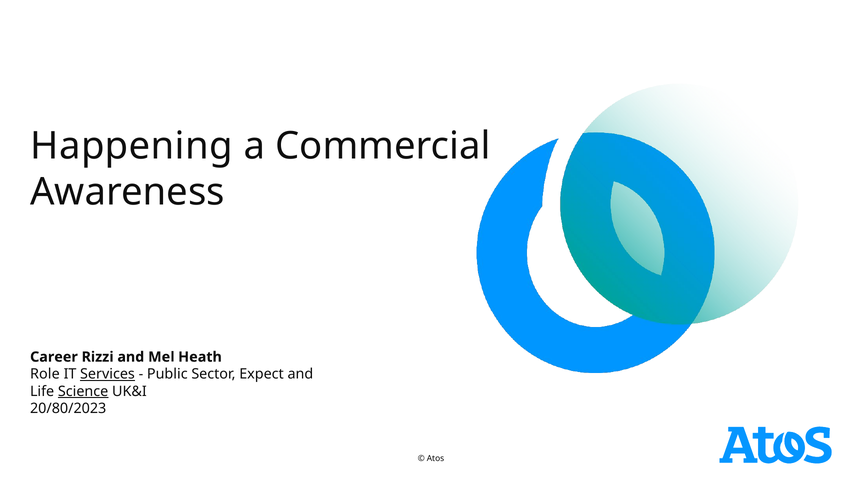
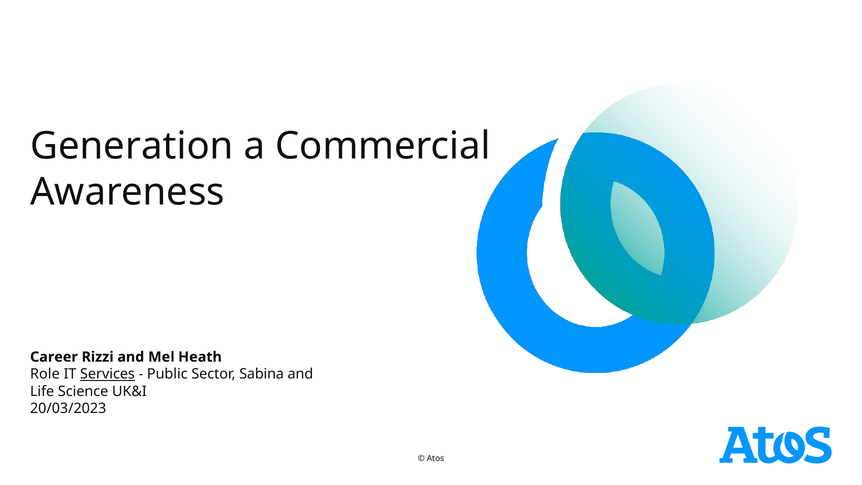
Happening: Happening -> Generation (132, 146)
Expect: Expect -> Sabina (262, 374)
Science underline: present -> none (83, 391)
20/80/2023: 20/80/2023 -> 20/03/2023 (68, 409)
